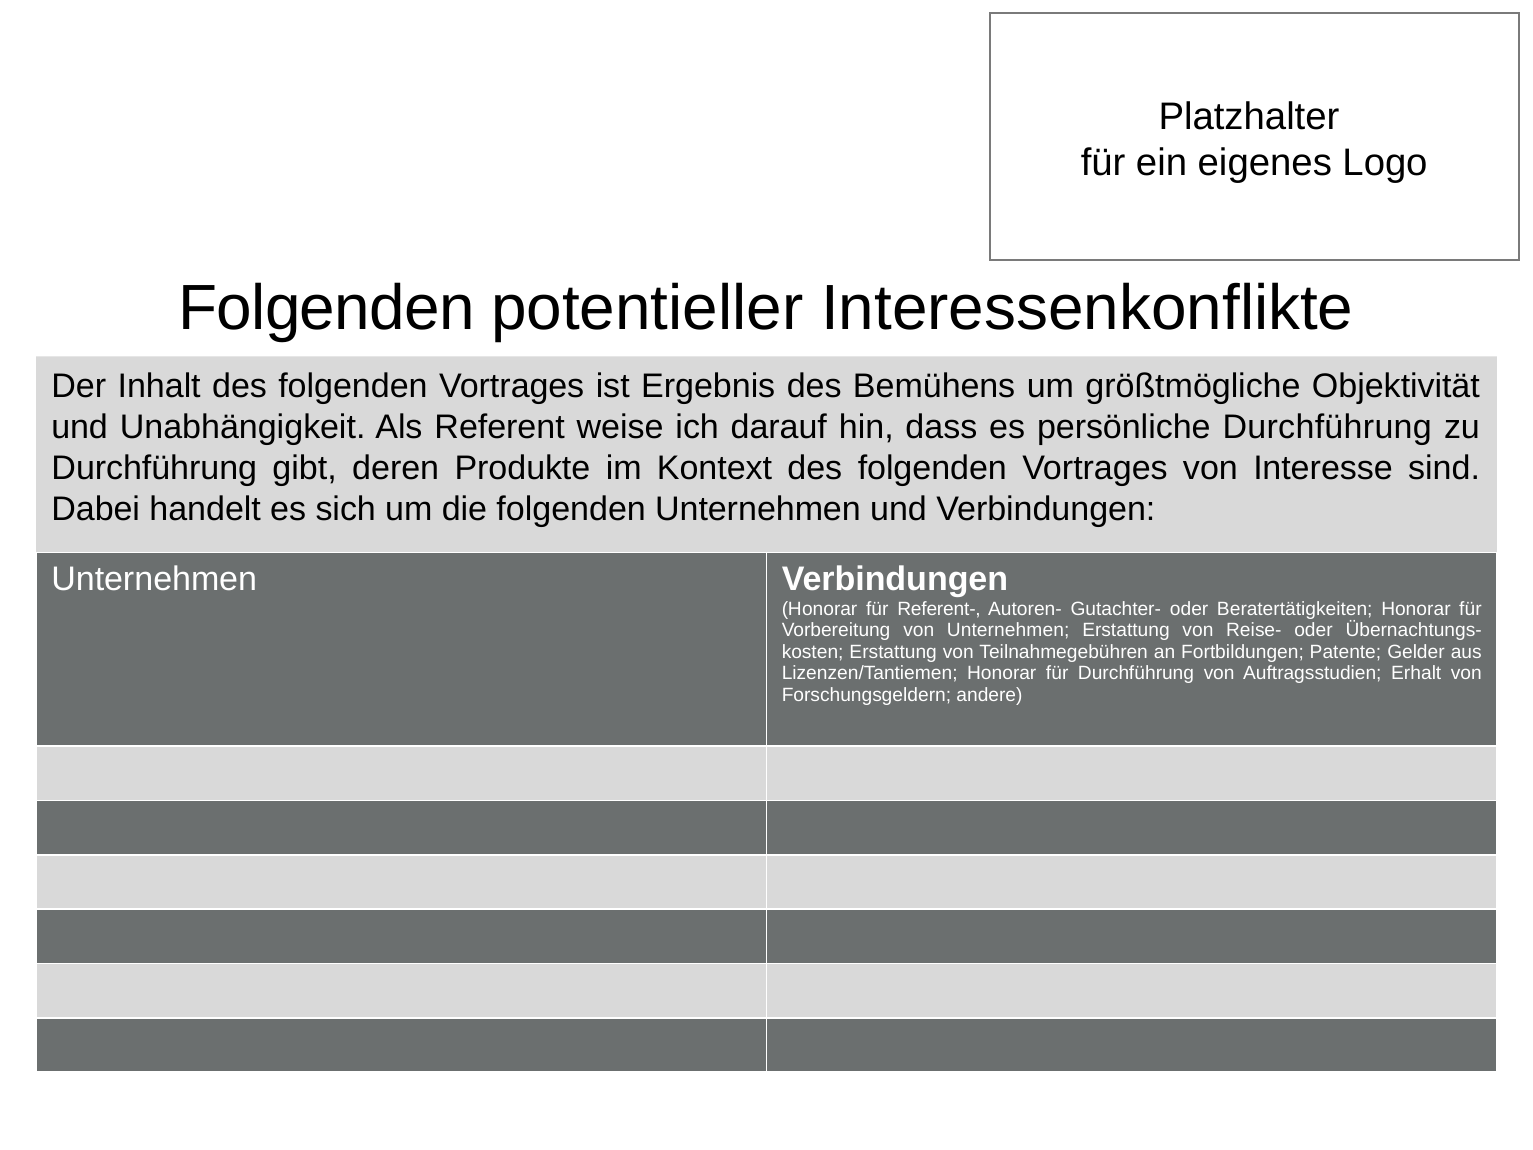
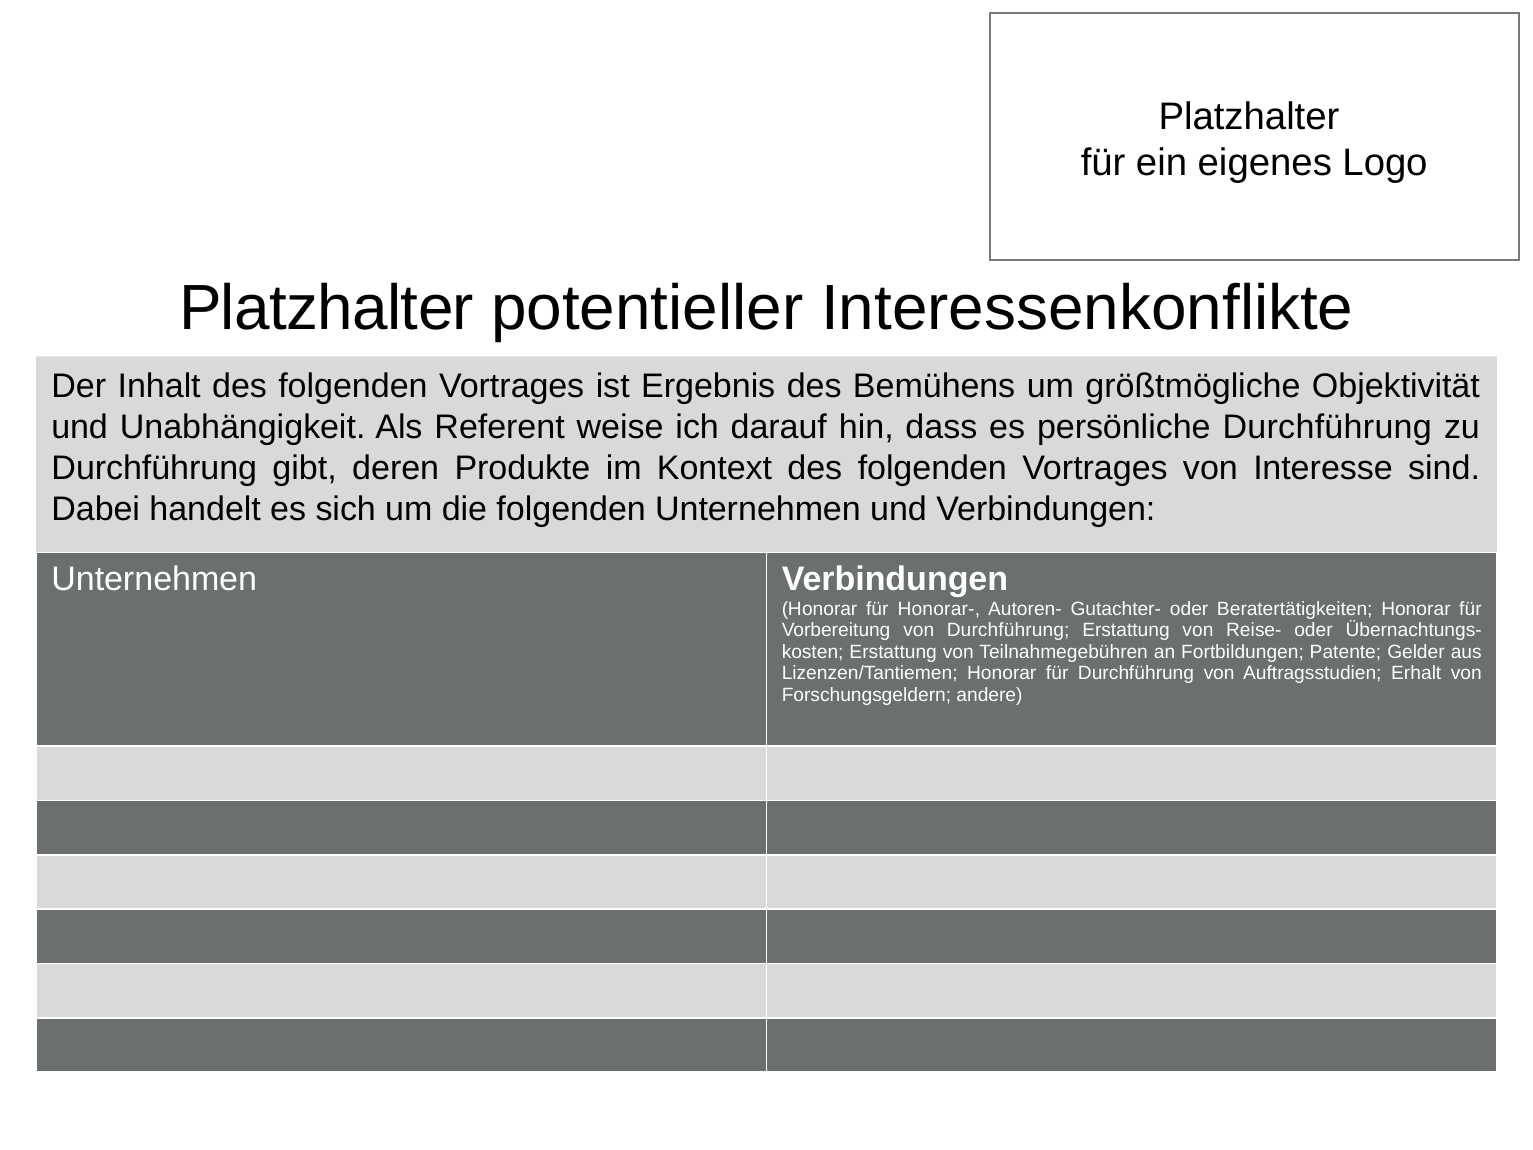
Folgenden: Folgenden -> Platzhalter (327, 308)
Referent-: Referent- -> Honorar- (939, 609)
von Unternehmen: Unternehmen -> Durchführung (1008, 630)
